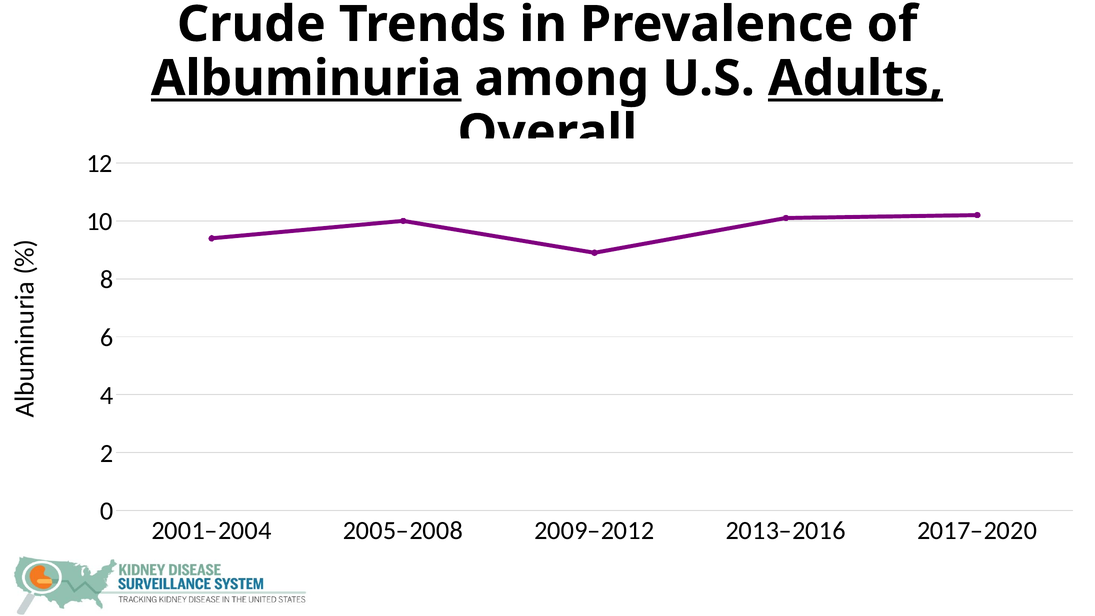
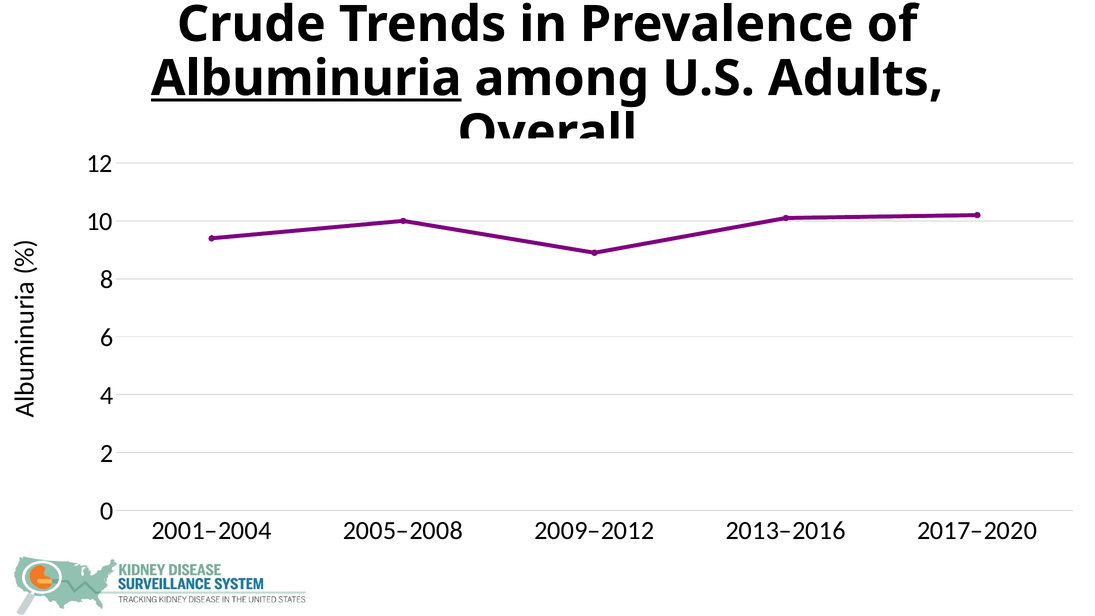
Adults underline: present -> none (856, 79)
